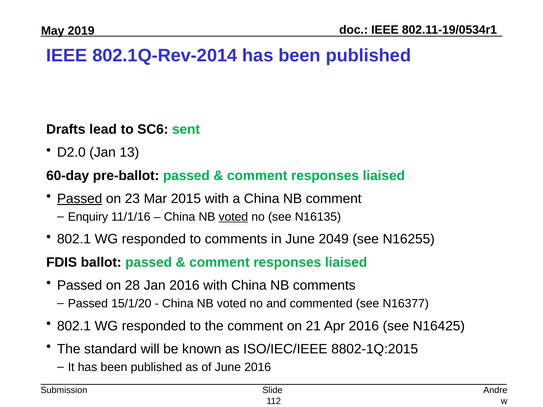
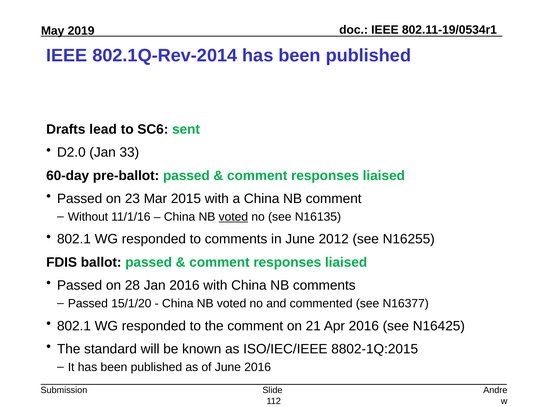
13: 13 -> 33 (129, 153)
Passed underline: present -> none (80, 199)
Enquiry: Enquiry -> Without (88, 217)
2049: 2049 -> 2012 (334, 239)
